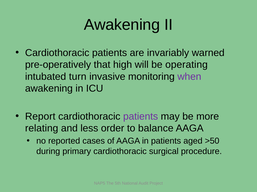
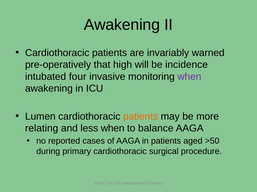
operating: operating -> incidence (187, 65)
turn: turn -> four (78, 77)
Report: Report -> Lumen (40, 117)
patients colour: purple -> orange (141, 117)
less order: order -> when (113, 129)
